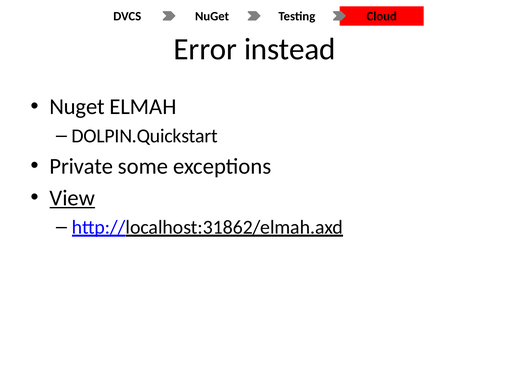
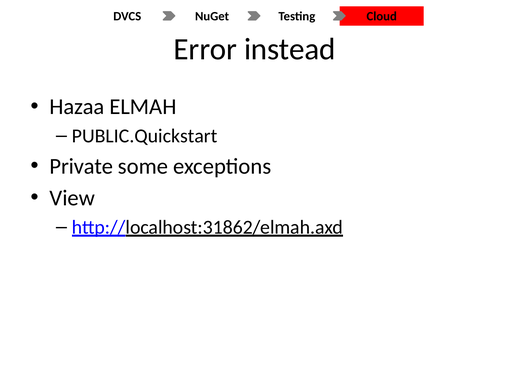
Nuget: Nuget -> Hazaa (77, 107)
DOLPIN.Quickstart: DOLPIN.Quickstart -> PUBLIC.Quickstart (145, 136)
View underline: present -> none (72, 198)
